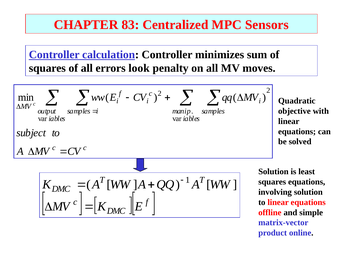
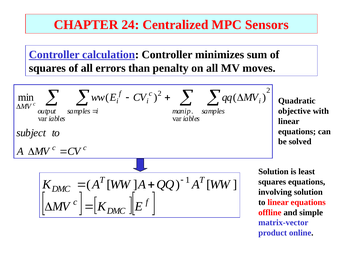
83: 83 -> 24 (130, 25)
look: look -> than (139, 68)
